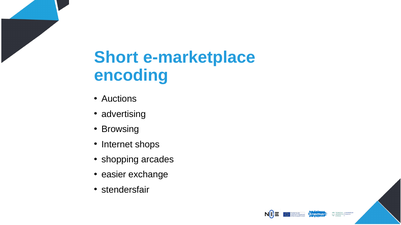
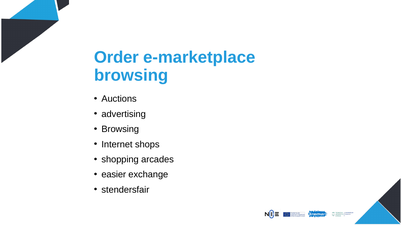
Short: Short -> Order (116, 57)
encoding: encoding -> browsing (131, 75)
